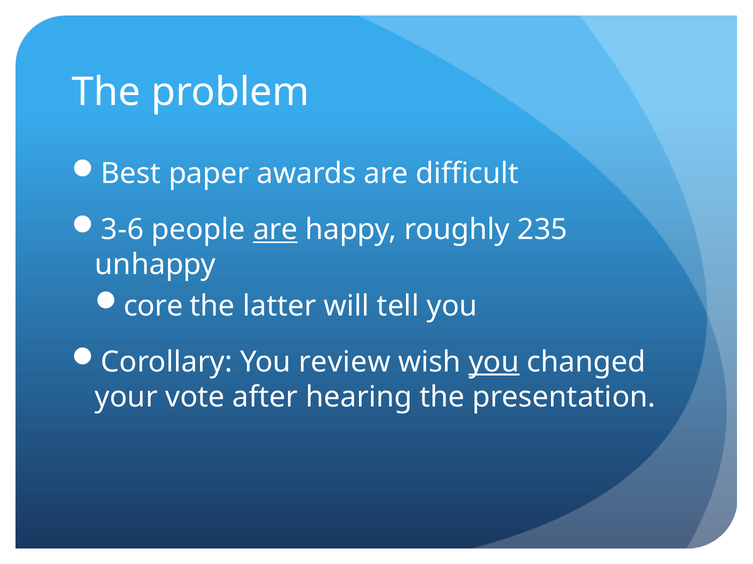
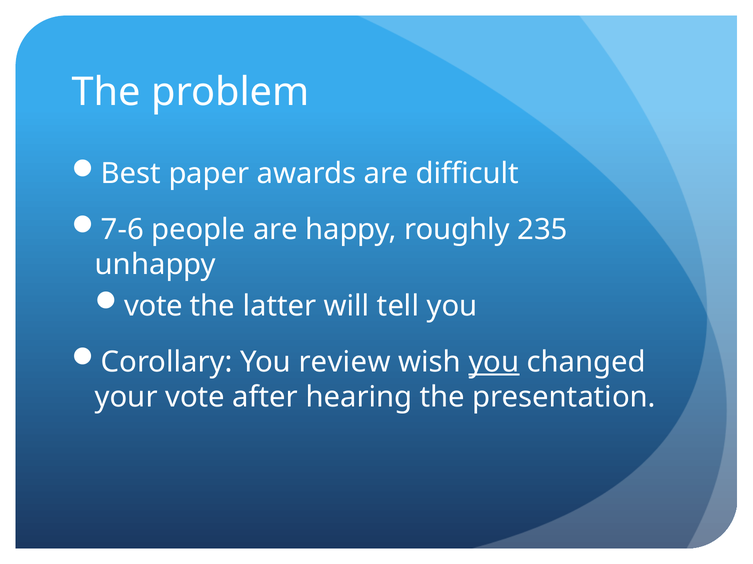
3-6: 3-6 -> 7-6 (122, 230)
are underline: present -> none (275, 230)
core: core -> vote (153, 306)
